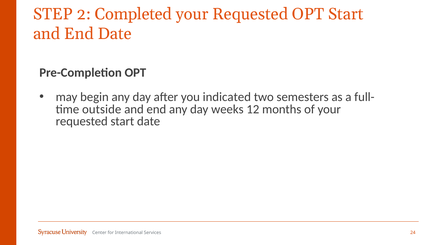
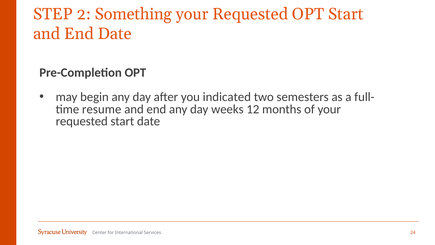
Completed: Completed -> Something (133, 14)
outside: outside -> resume (102, 109)
